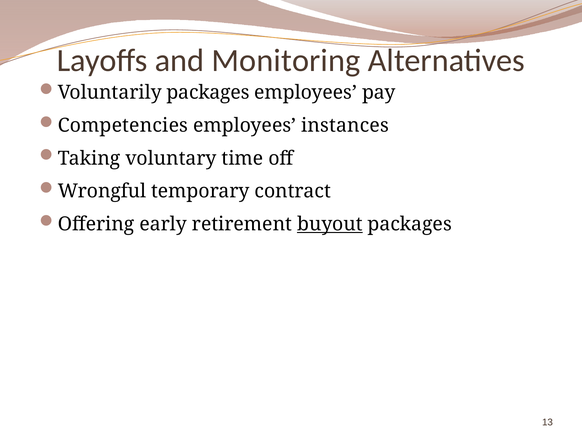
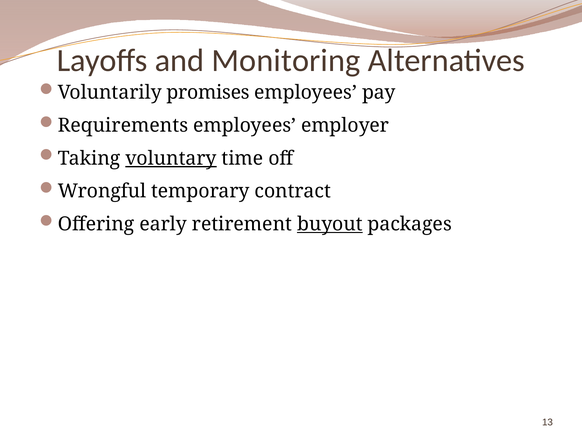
Voluntarily packages: packages -> promises (208, 93)
Competencies: Competencies -> Requirements (123, 125)
instances: instances -> employer (345, 125)
voluntary underline: none -> present (171, 158)
